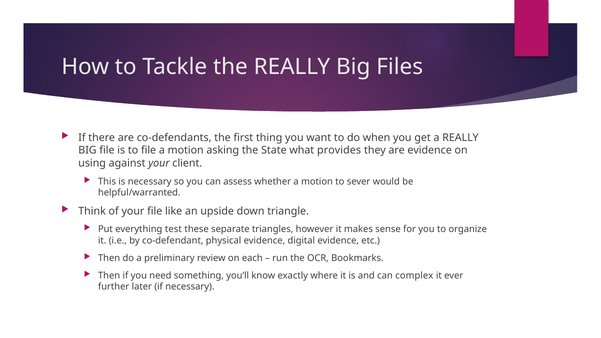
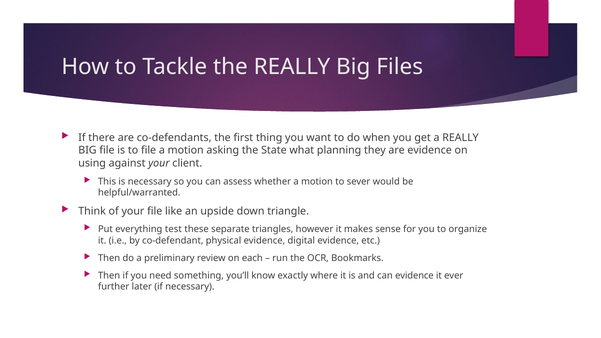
provides: provides -> planning (339, 151)
can complex: complex -> evidence (414, 276)
